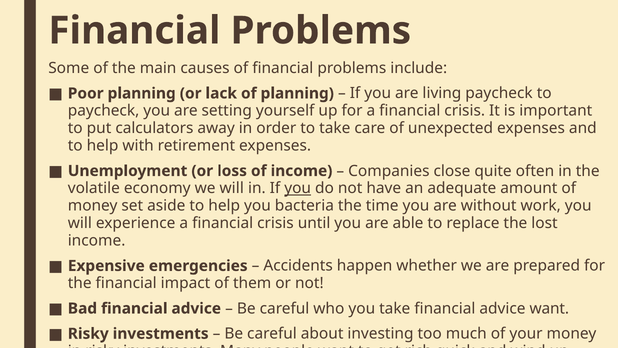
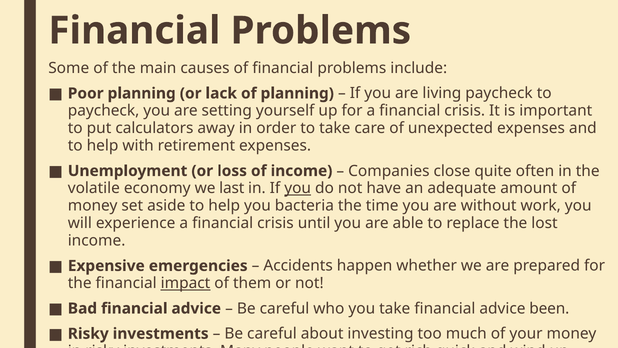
we will: will -> last (232, 188)
impact underline: none -> present (186, 283)
advice want: want -> been (549, 308)
